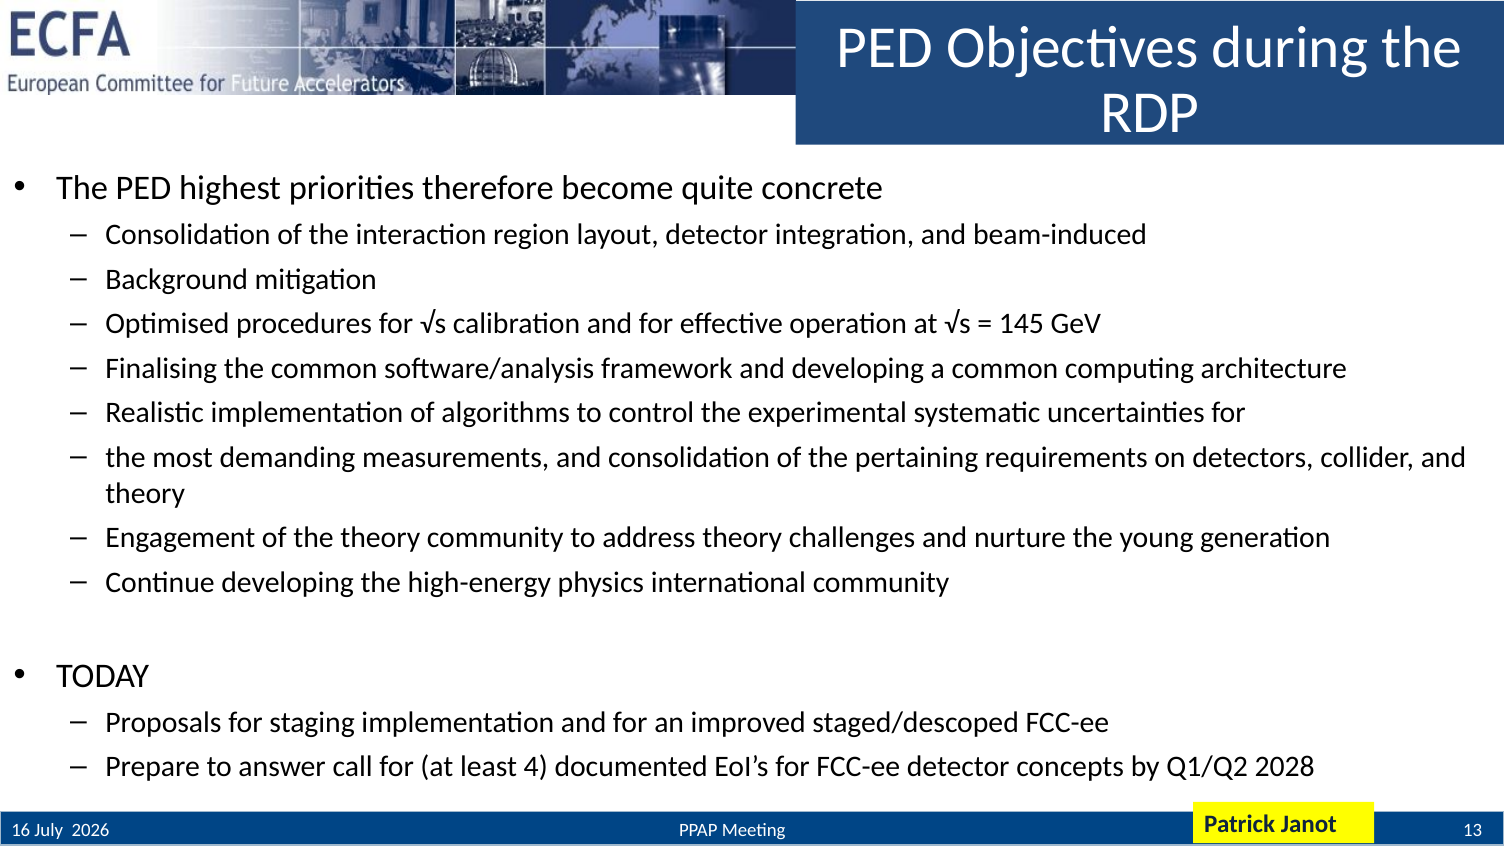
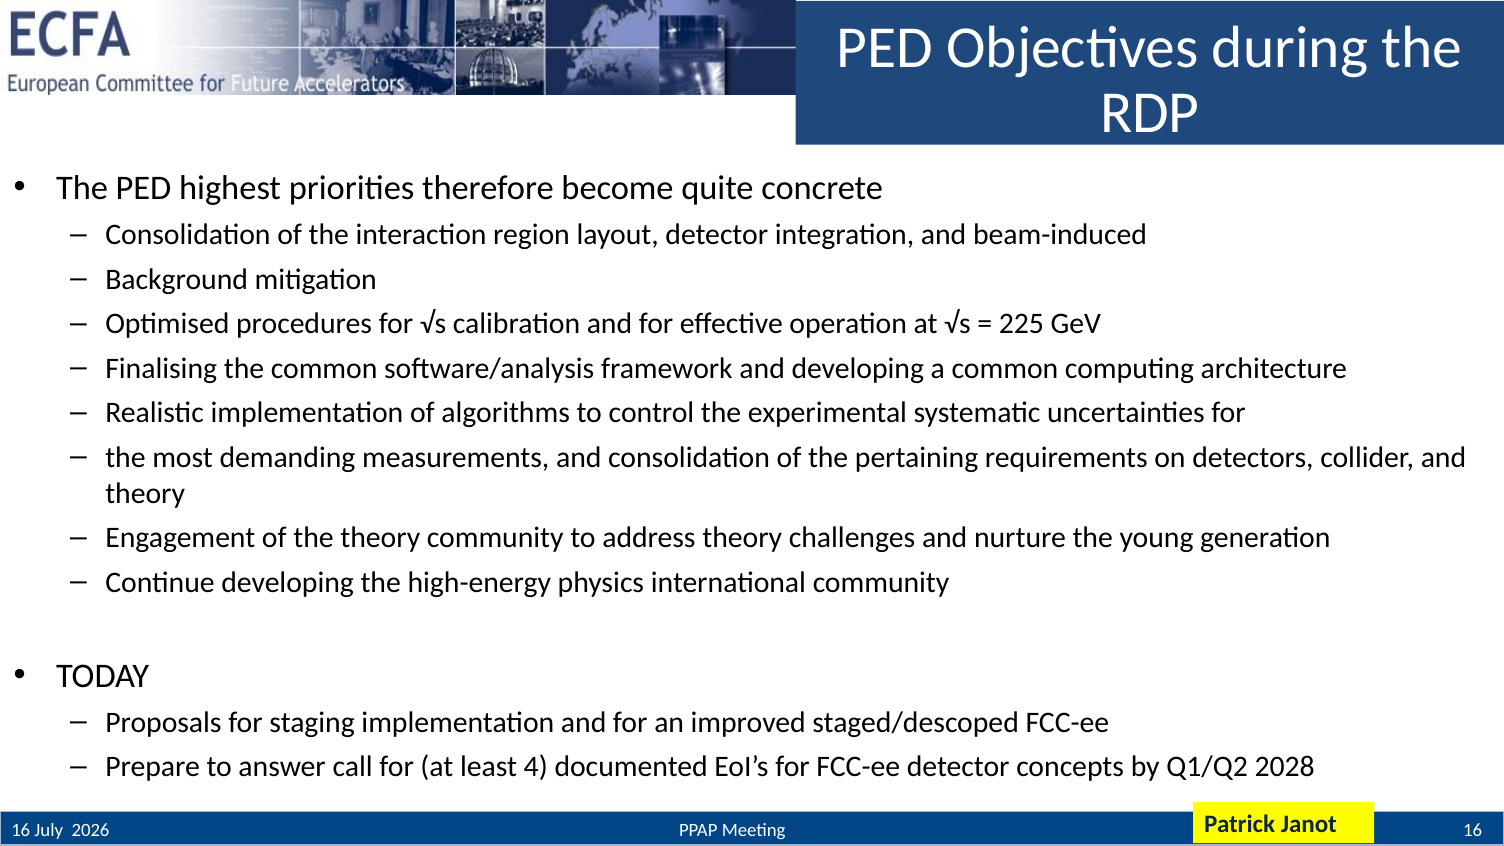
145: 145 -> 225 (1021, 324)
Meeting 13: 13 -> 16 (1473, 830)
